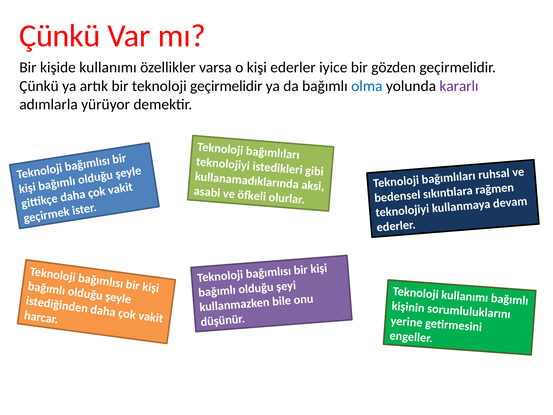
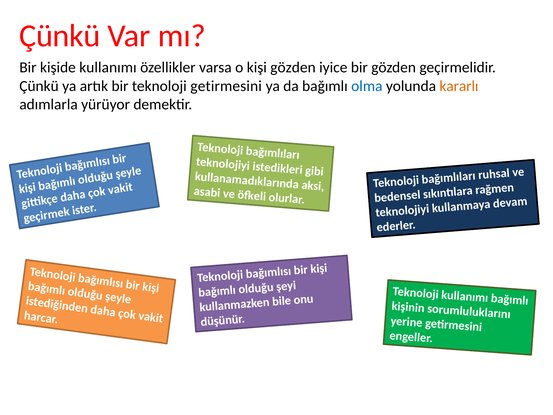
kişi ederler: ederler -> gözden (293, 68)
teknoloji geçirmelidir: geçirmelidir -> getirmesini (226, 86)
kararlı colour: purple -> orange (459, 86)
